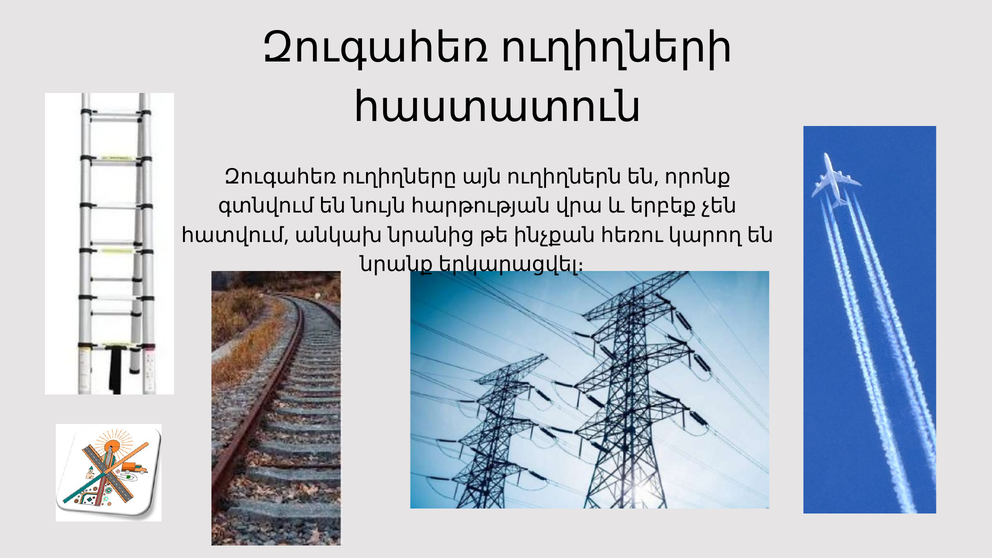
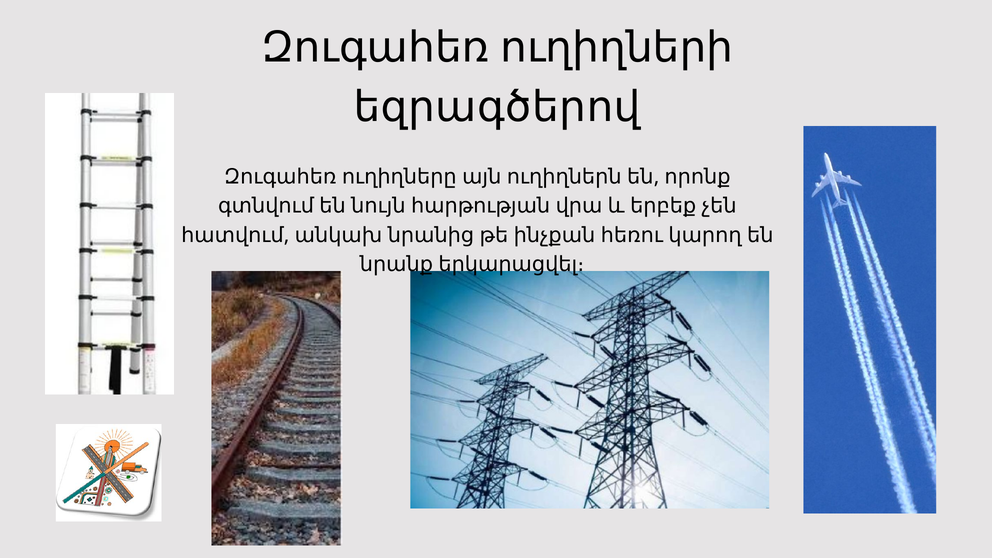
հաստատուն: հաստատուն -> եզրագծերով (497, 107)
